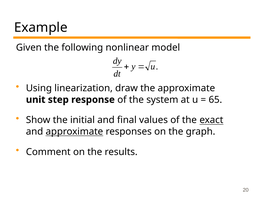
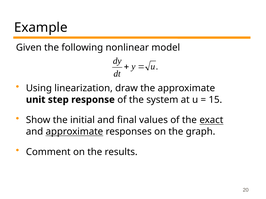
65: 65 -> 15 (215, 100)
